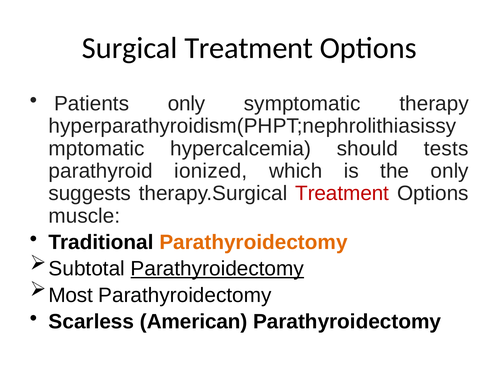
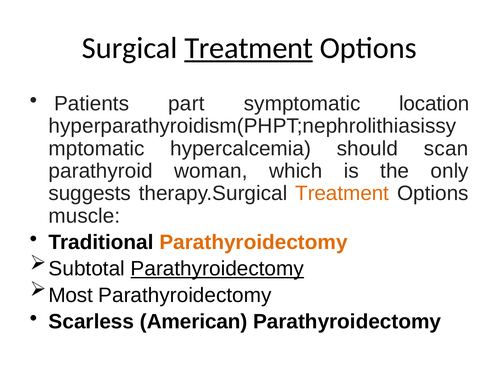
Treatment underline: none -> present (249, 48)
Patients only: only -> part (186, 104)
therapy: therapy -> location (434, 104)
tests: tests -> scan (446, 149)
ionized: ionized -> woman (211, 171)
Treatment colour: red -> orange (342, 194)
